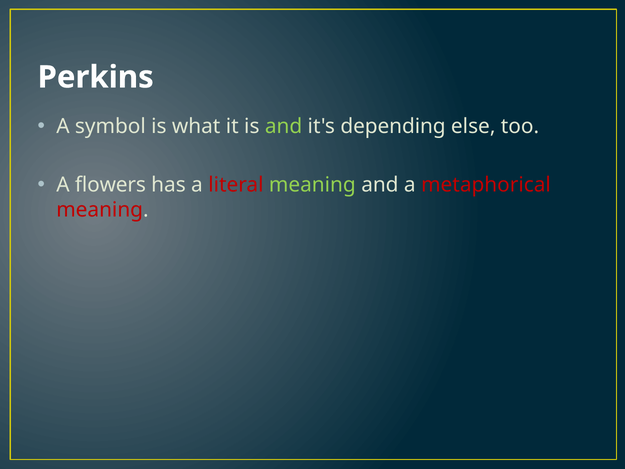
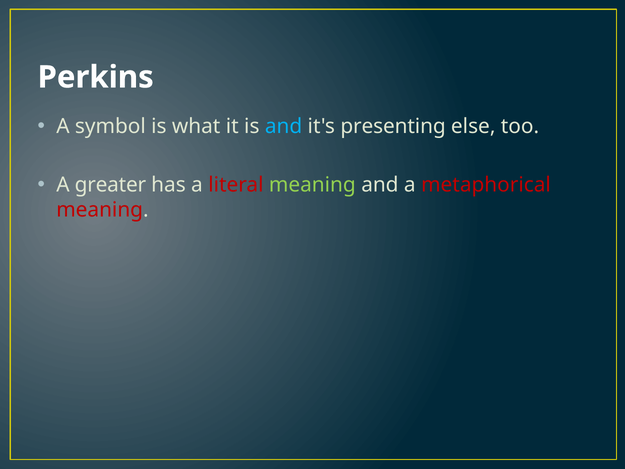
and colour: light green -> light blue (284, 126)
depending: depending -> presenting (393, 126)
flowers: flowers -> greater (110, 185)
